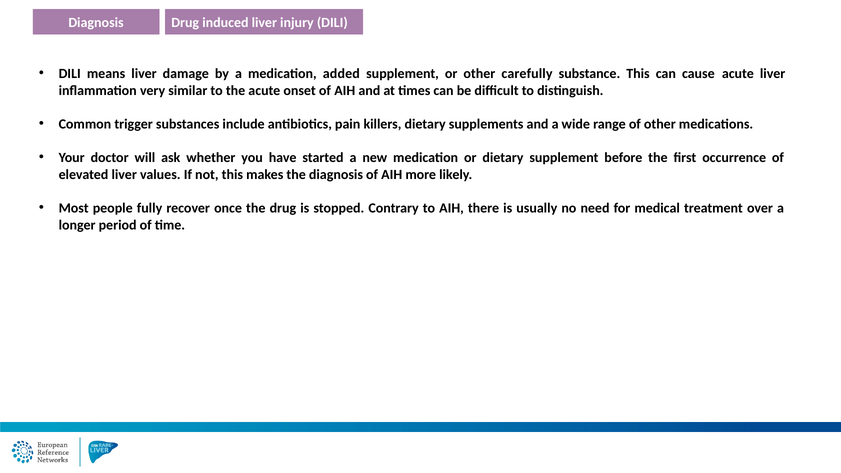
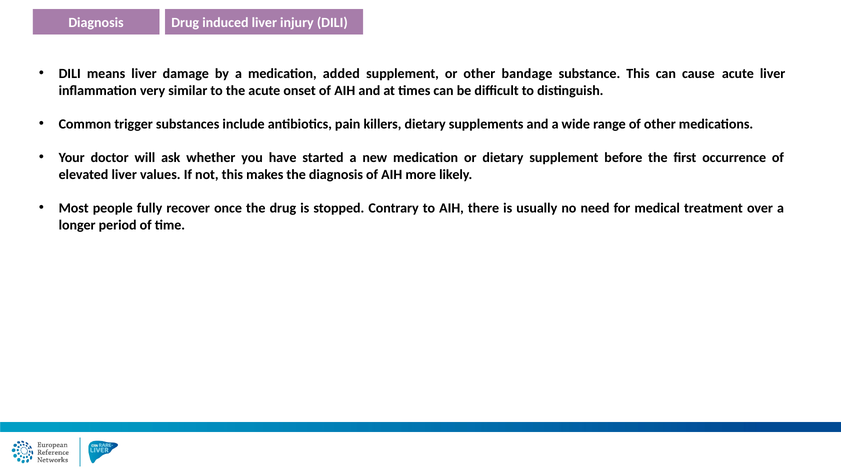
carefully: carefully -> bandage (527, 74)
